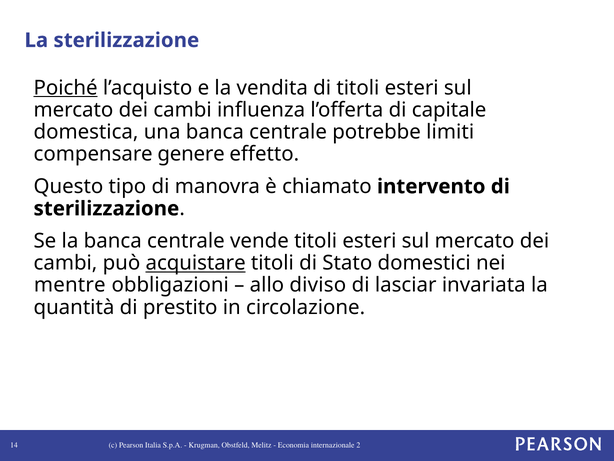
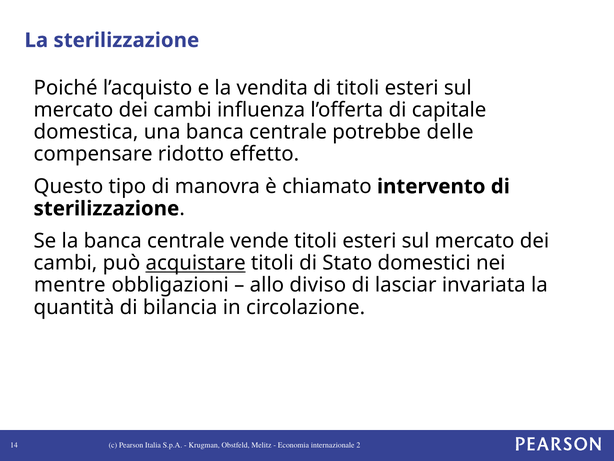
Poiché underline: present -> none (66, 88)
limiti: limiti -> delle (450, 132)
genere: genere -> ridotto (191, 154)
prestito: prestito -> bilancia (180, 307)
